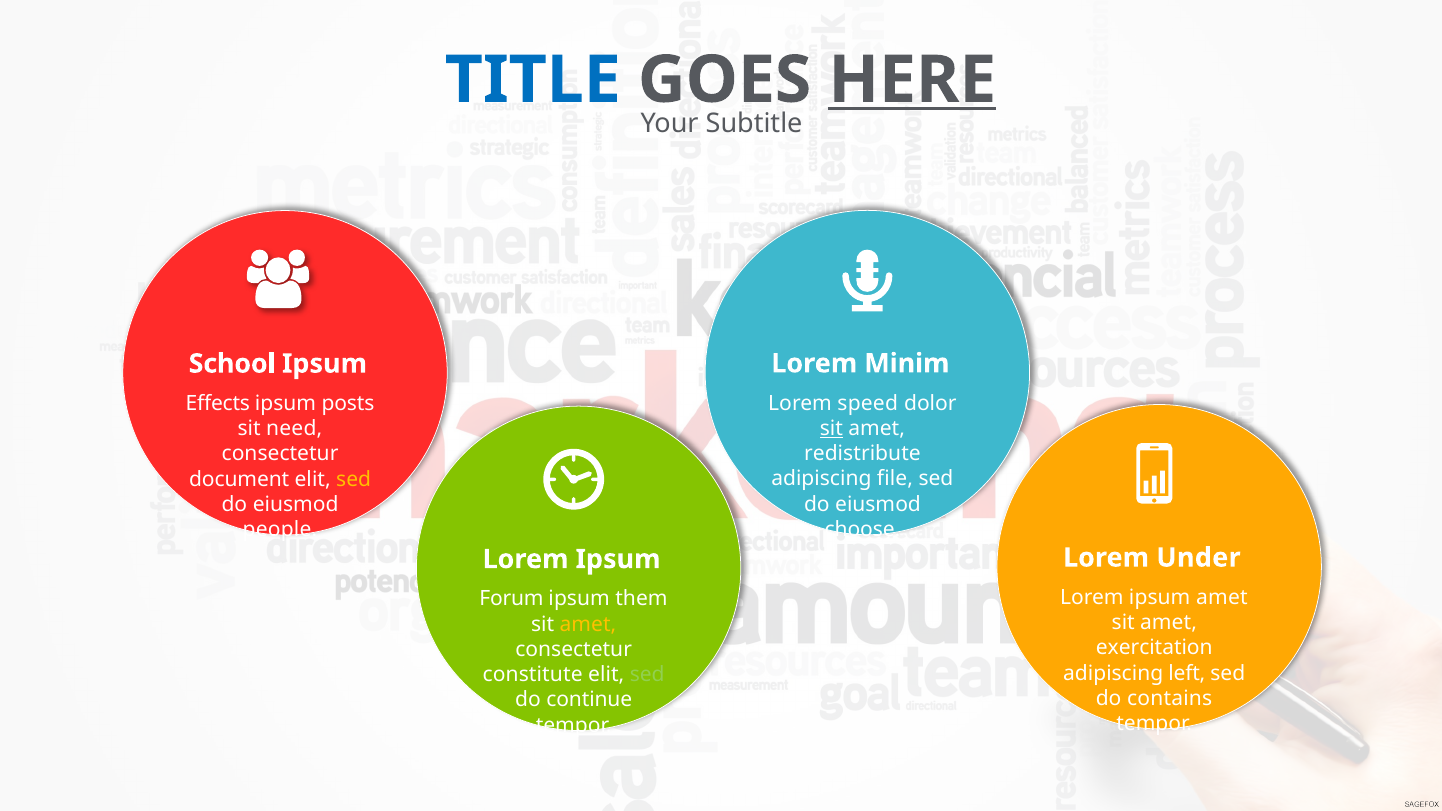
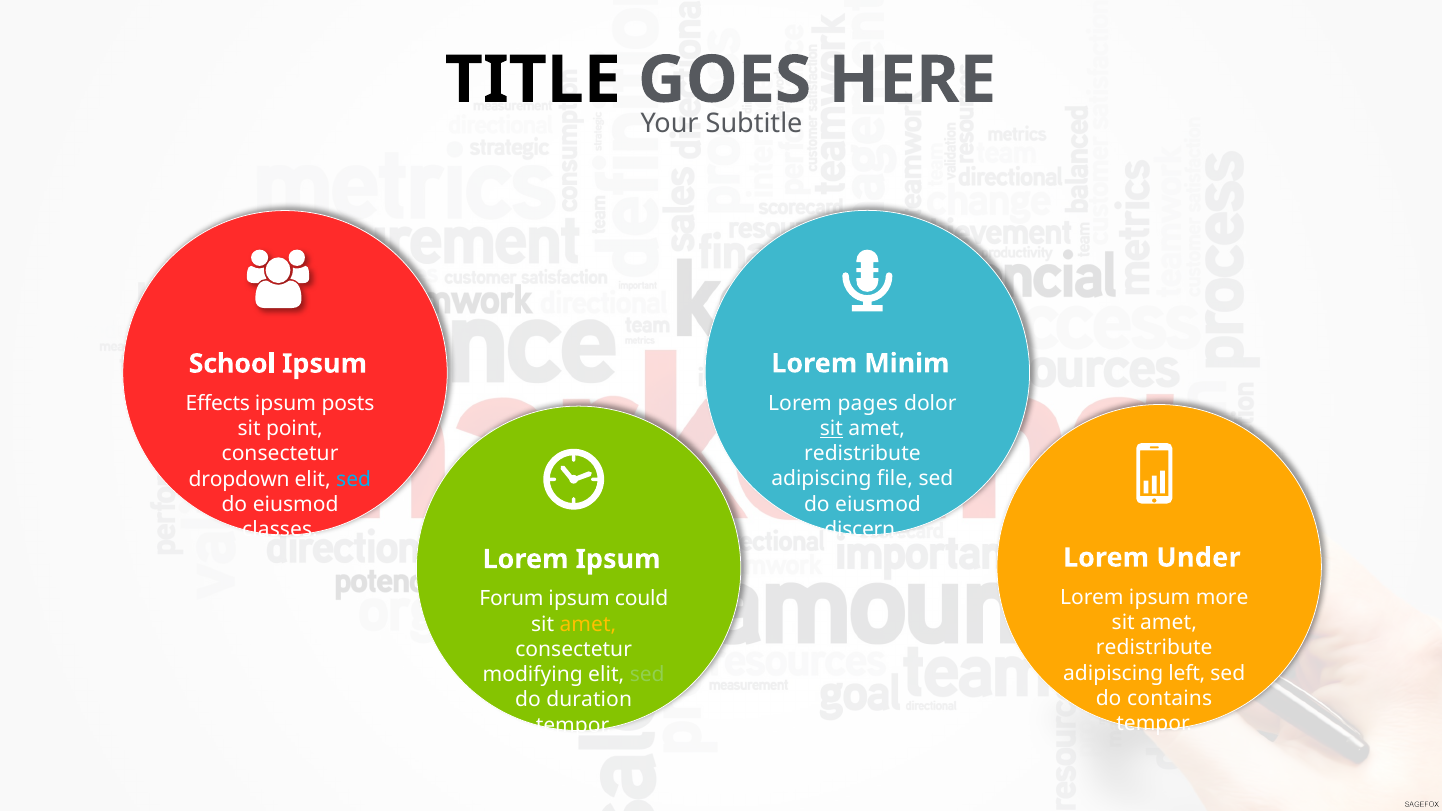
TITLE colour: blue -> black (533, 80)
HERE underline: present -> none (912, 80)
speed: speed -> pages (868, 403)
need: need -> point (294, 429)
document: document -> dropdown (239, 479)
sed colour: yellow -> light blue (354, 479)
choose: choose -> discern (863, 529)
people: people -> classes (280, 530)
ipsum amet: amet -> more (1222, 597)
them: them -> could (642, 599)
exercitation: exercitation -> redistribute (1154, 648)
constitute: constitute -> modifying (533, 675)
continue: continue -> duration (589, 700)
